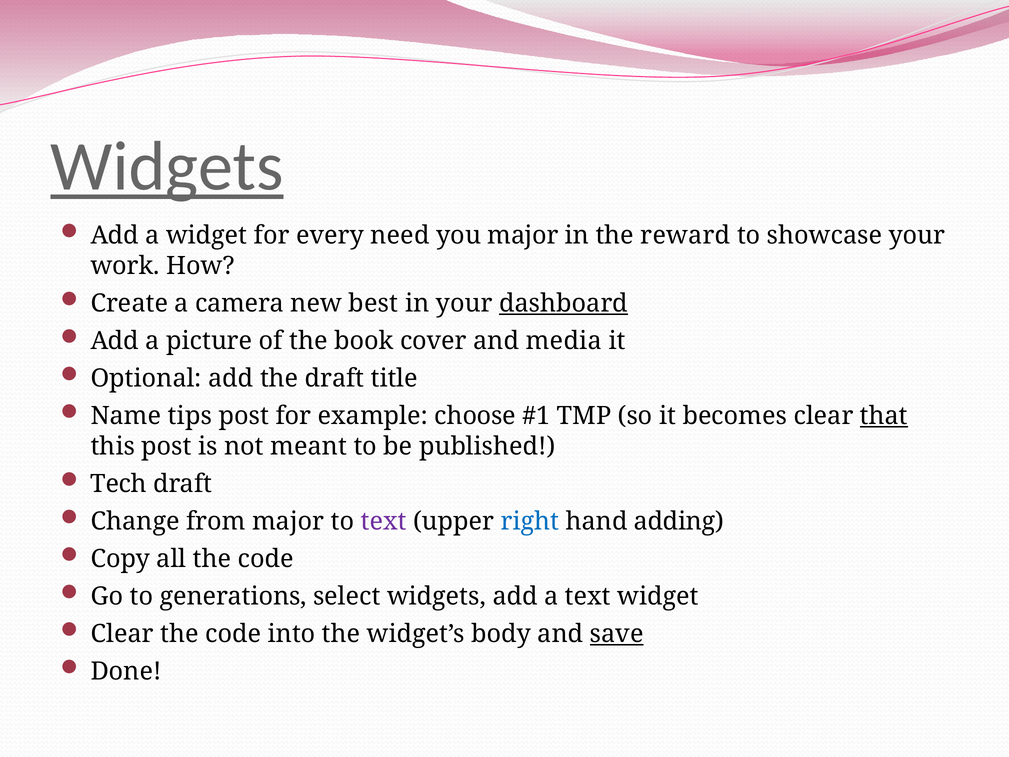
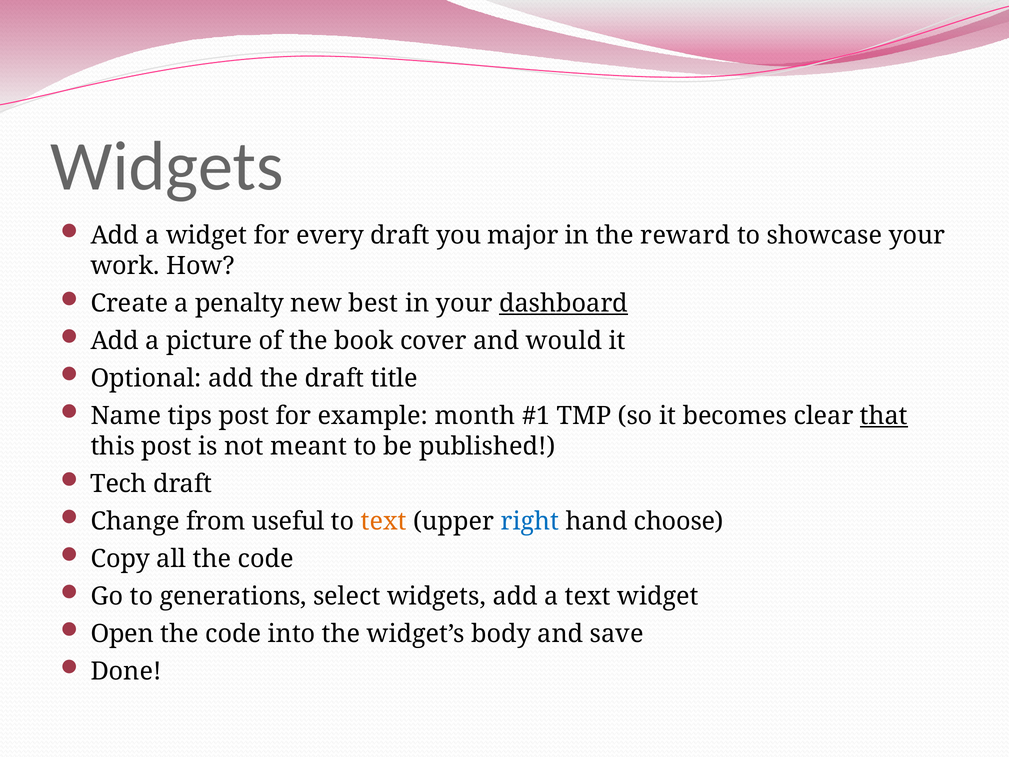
Widgets underline: present -> none (167, 167)
every need: need -> draft (400, 235)
camera: camera -> penalty (240, 303)
media: media -> would (564, 341)
choose: choose -> month (475, 416)
from major: major -> useful (288, 521)
text colour: purple -> orange (384, 521)
adding: adding -> choose (679, 521)
Clear: Clear -> Open (122, 634)
save underline: present -> none (617, 634)
